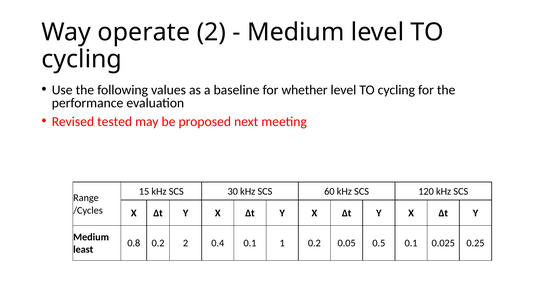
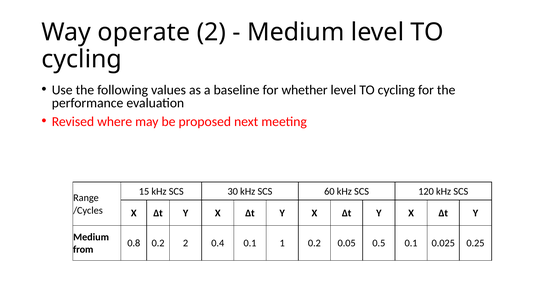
tested: tested -> where (115, 121)
least: least -> from (83, 249)
